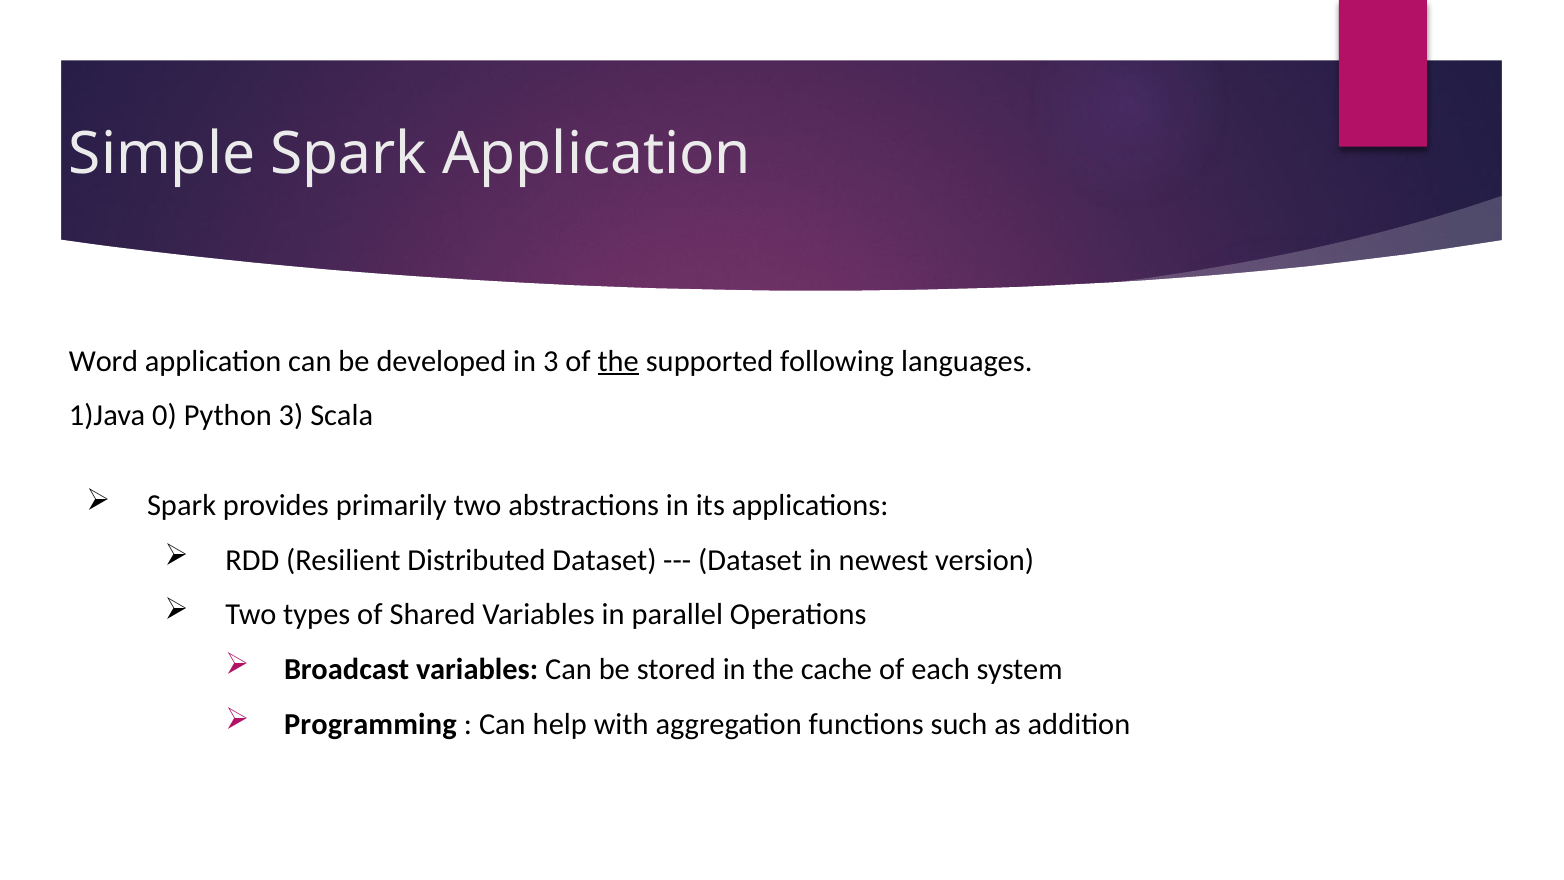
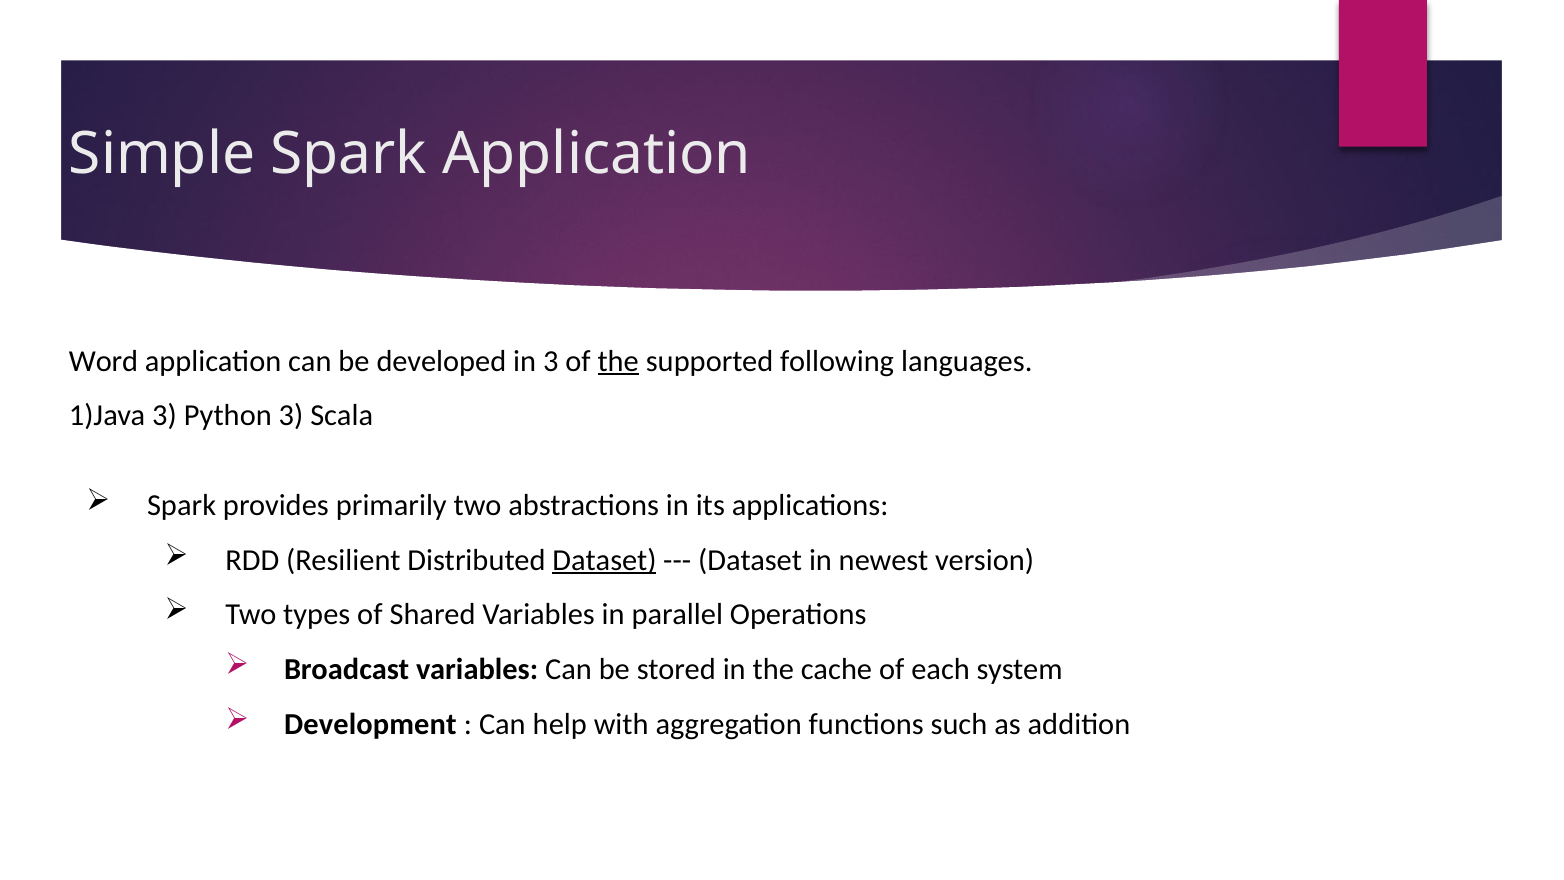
1)Java 0: 0 -> 3 (164, 416)
Dataset underline: none -> present (604, 560)
Programming: Programming -> Development (370, 724)
